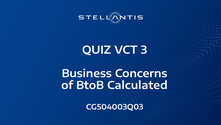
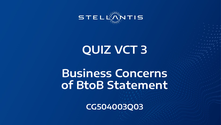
Calculated: Calculated -> Statement (137, 85)
